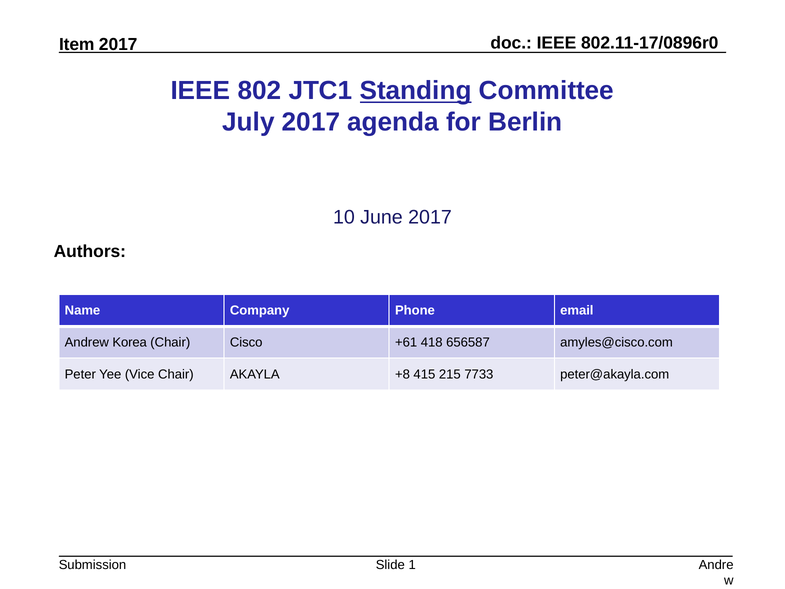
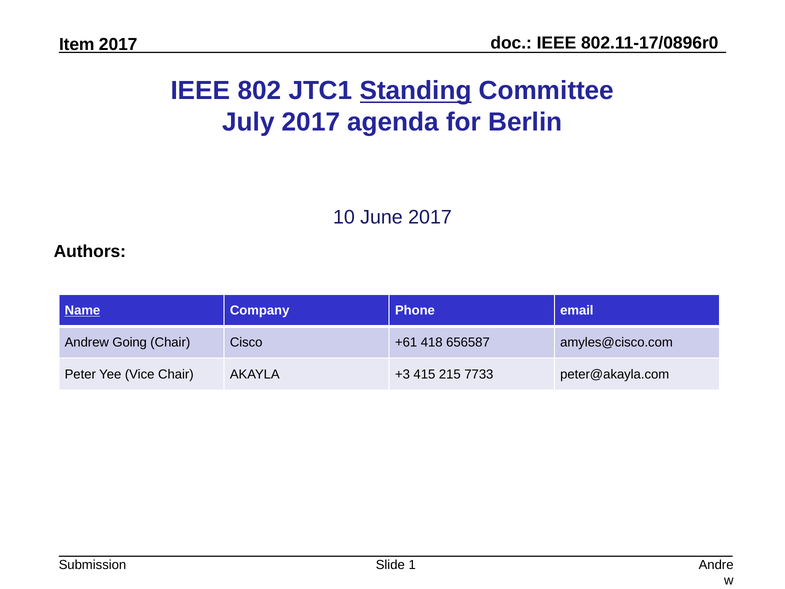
Name underline: none -> present (83, 311)
Korea: Korea -> Going (130, 342)
+8: +8 -> +3 (403, 374)
